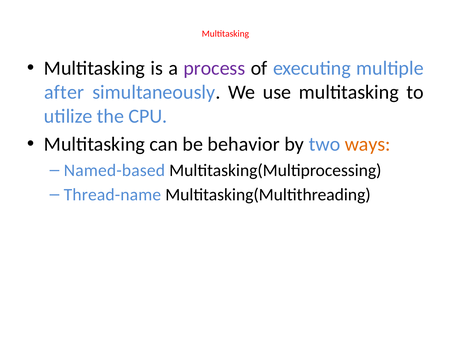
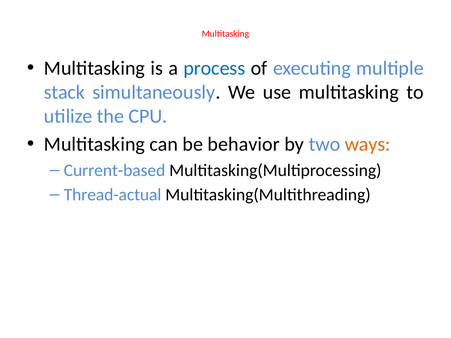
process colour: purple -> blue (214, 68)
after: after -> stack (64, 92)
Named-based: Named-based -> Current-based (115, 170)
Thread-name: Thread-name -> Thread-actual (113, 195)
